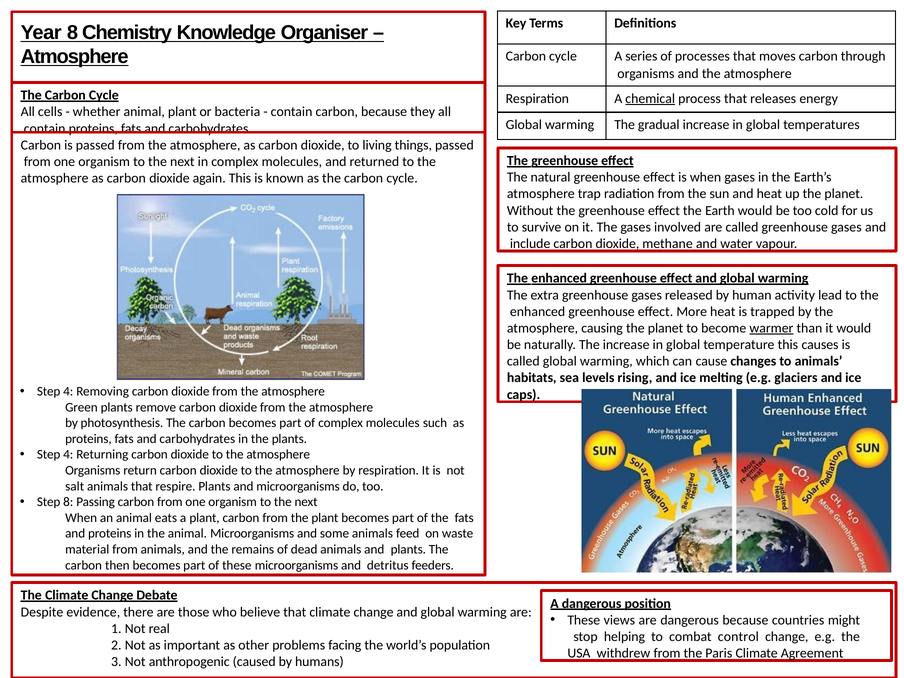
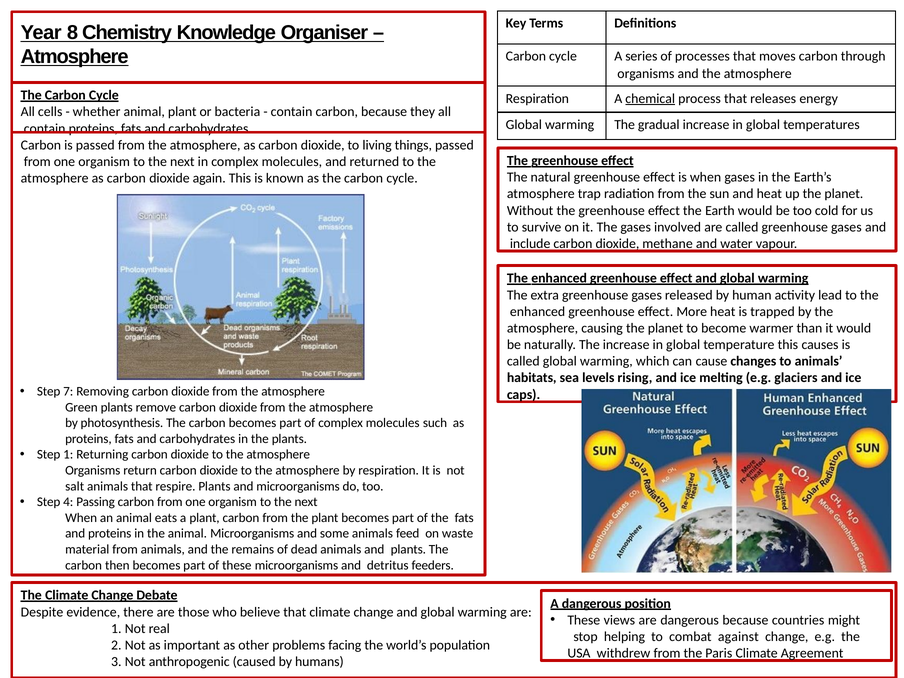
warmer underline: present -> none (771, 328)
4: 4 -> 7 (68, 391)
4: 4 -> 1 (68, 455)
Step 8: 8 -> 4 (68, 502)
control: control -> against (738, 637)
